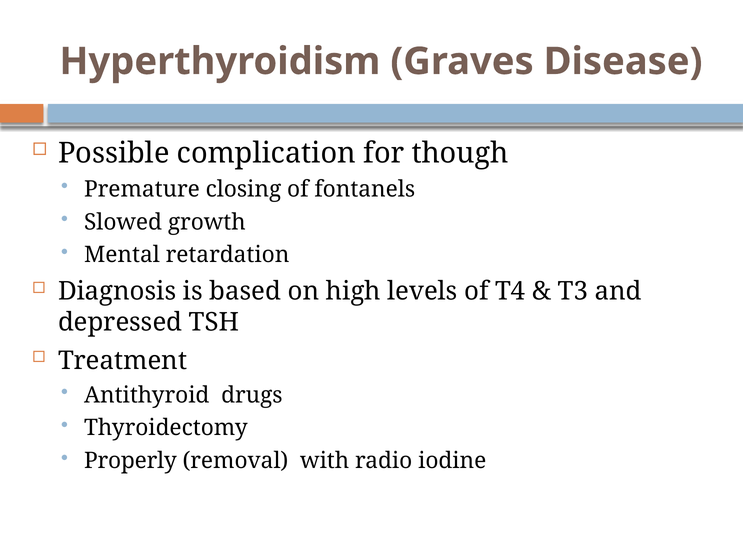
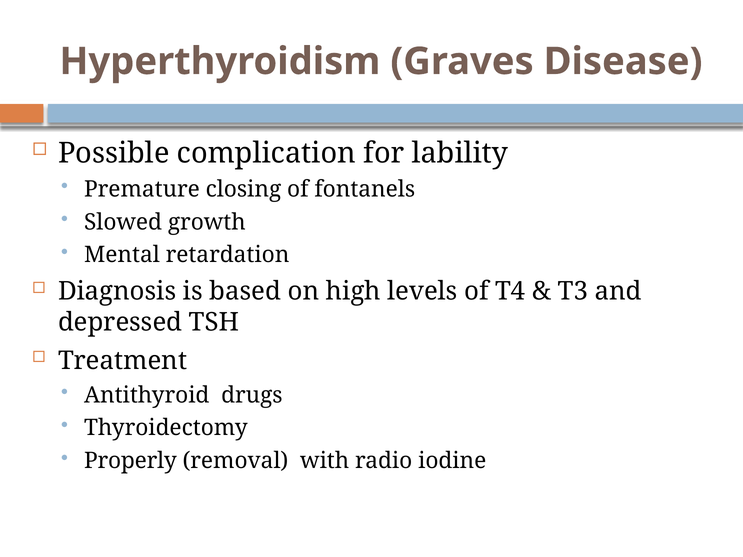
though: though -> lability (460, 153)
